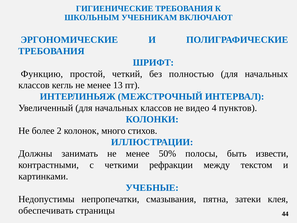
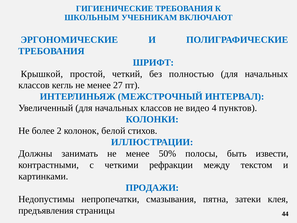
Функцию: Функцию -> Крышкой (42, 74)
13: 13 -> 27 (118, 85)
много: много -> белой (113, 131)
УЧЕБНЫЕ: УЧЕБНЫЕ -> ПРОДАЖИ (152, 188)
обеспечивать: обеспечивать -> предъявления (46, 210)
